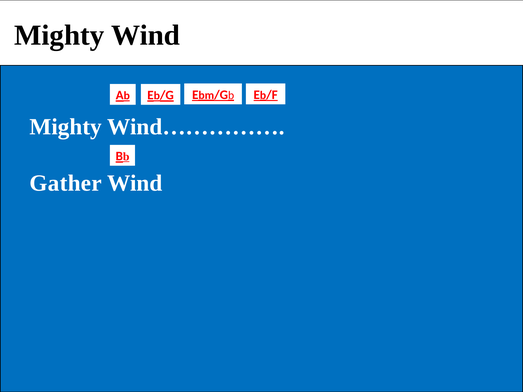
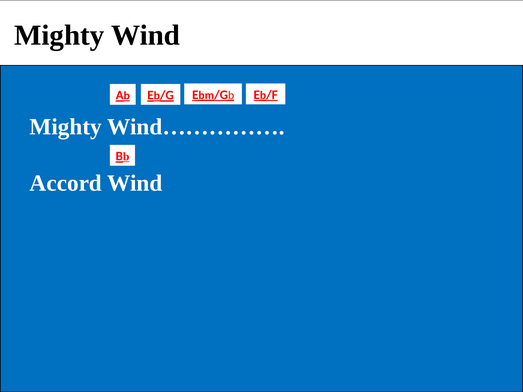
Gather: Gather -> Accord (66, 183)
